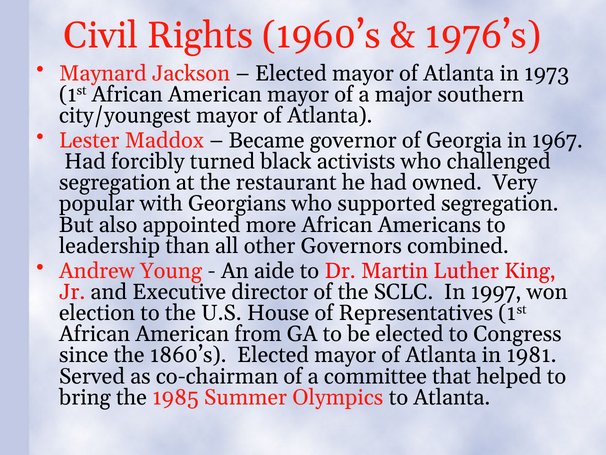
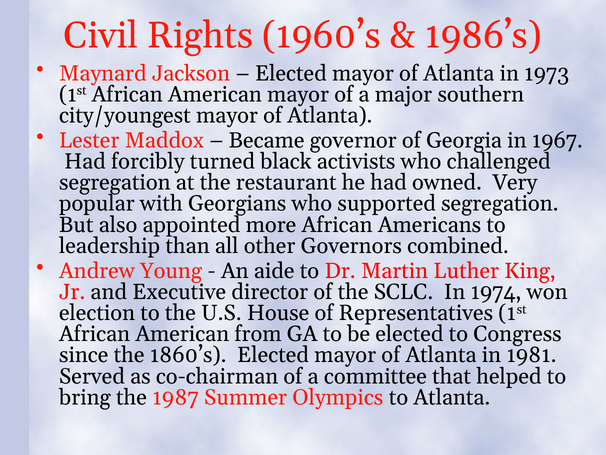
1976’s: 1976’s -> 1986’s (483, 35)
1997: 1997 -> 1974 (496, 292)
1985: 1985 -> 1987 (175, 397)
